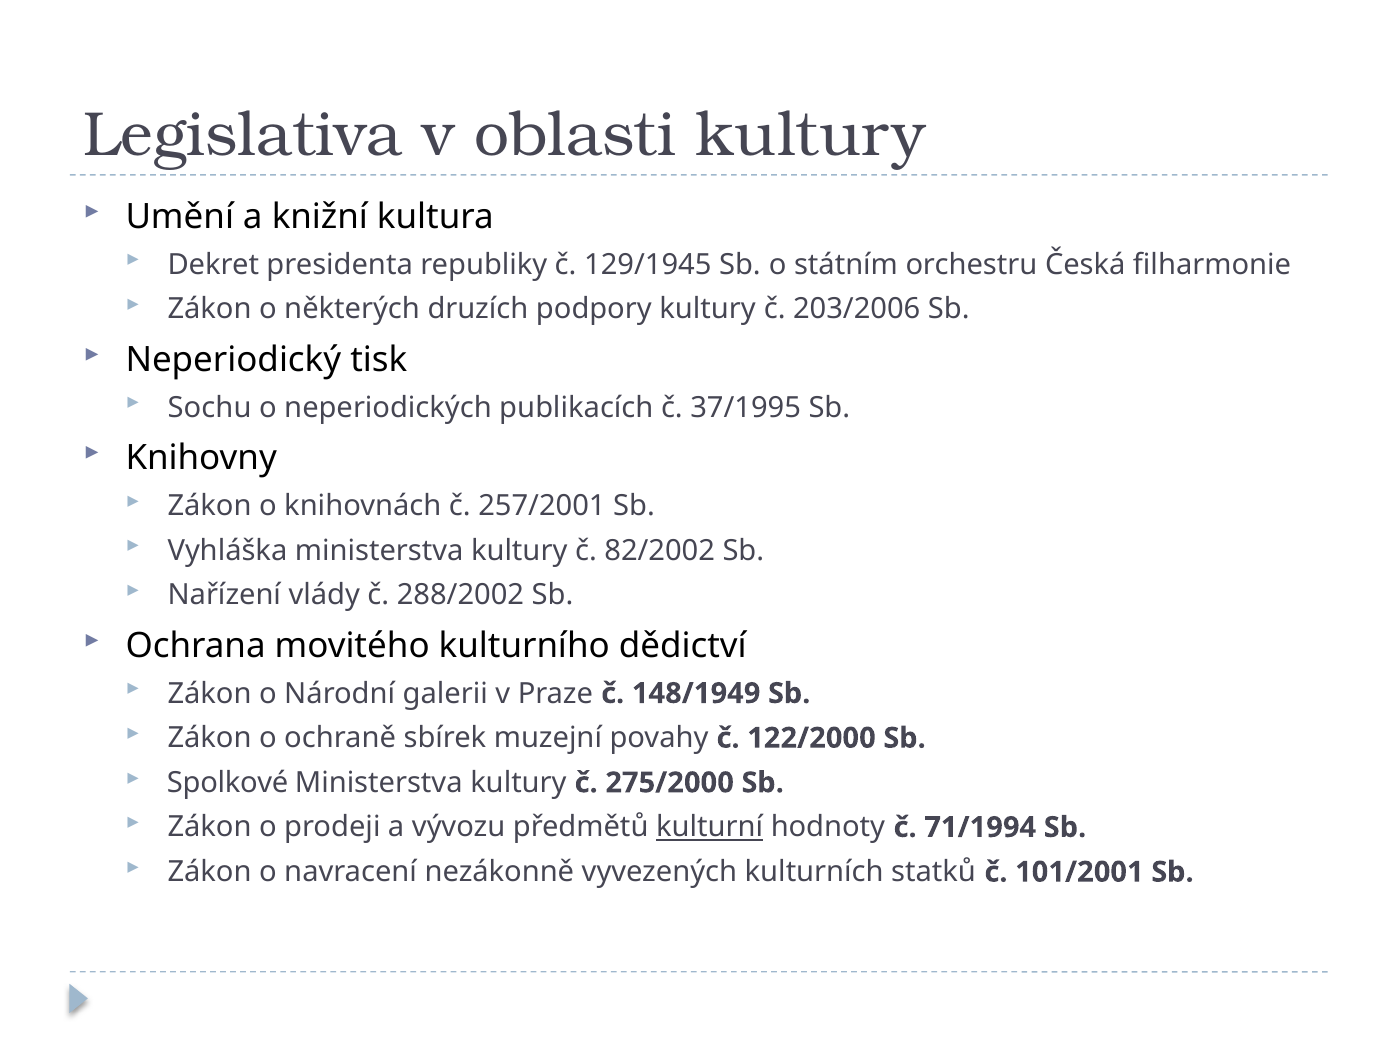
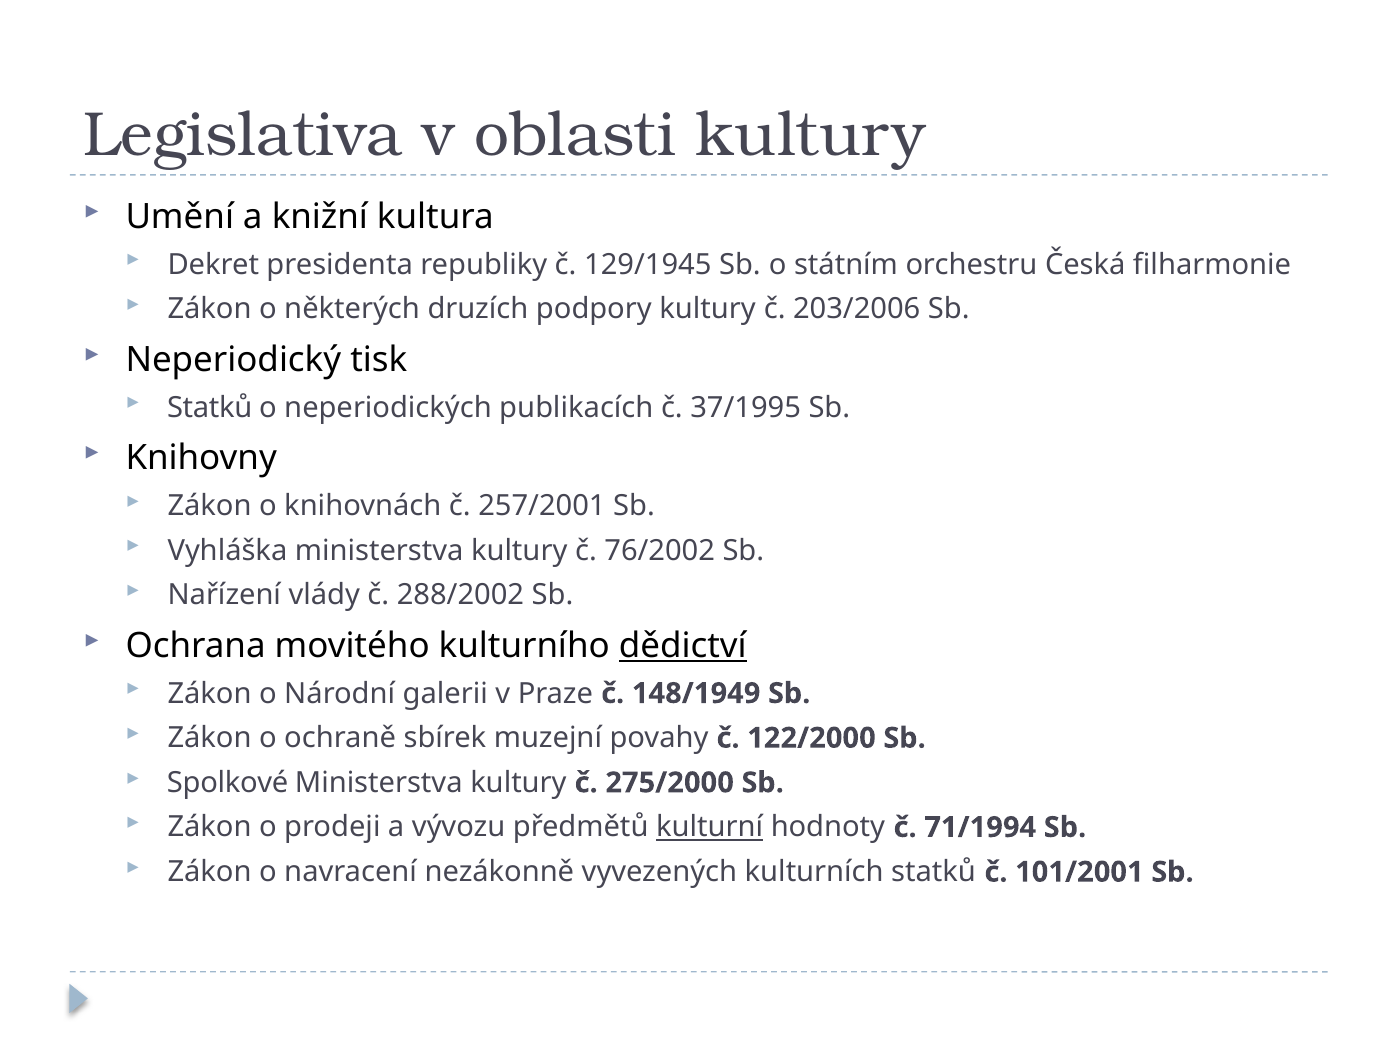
Sochu: Sochu -> Statků (210, 407)
82/2002: 82/2002 -> 76/2002 (660, 550)
dědictví underline: none -> present (683, 645)
